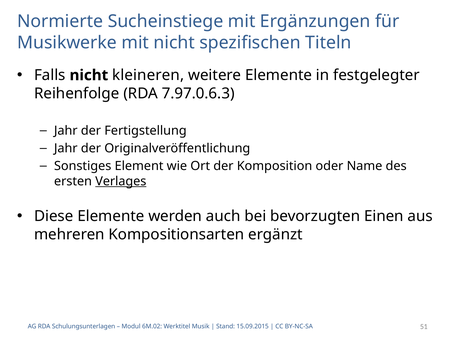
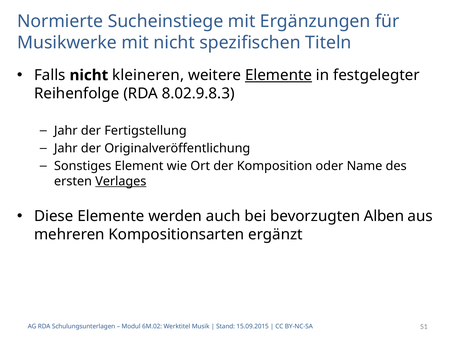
Elemente underline: none -> present (279, 75)
7.97.0.6.3: 7.97.0.6.3 -> 8.02.9.8.3 (198, 93)
Einen: Einen -> Alben (384, 216)
